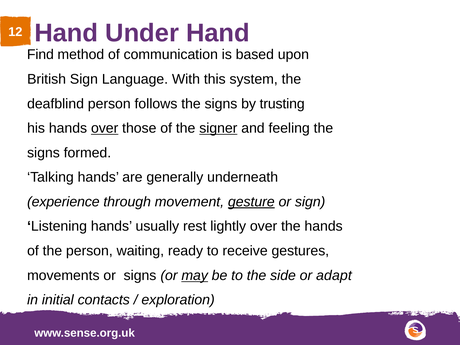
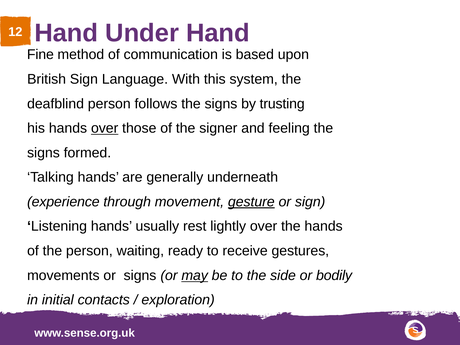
Find: Find -> Fine (40, 55)
signer underline: present -> none (218, 128)
adapt: adapt -> bodily (334, 275)
